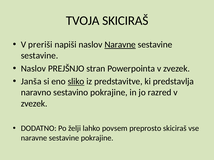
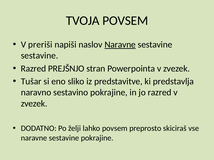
TVOJA SKICIRAŠ: SKICIRAŠ -> POVSEM (125, 21)
Naslov: Naslov -> Razred (33, 69)
Janša: Janša -> Tušar (31, 82)
sliko underline: present -> none (76, 82)
